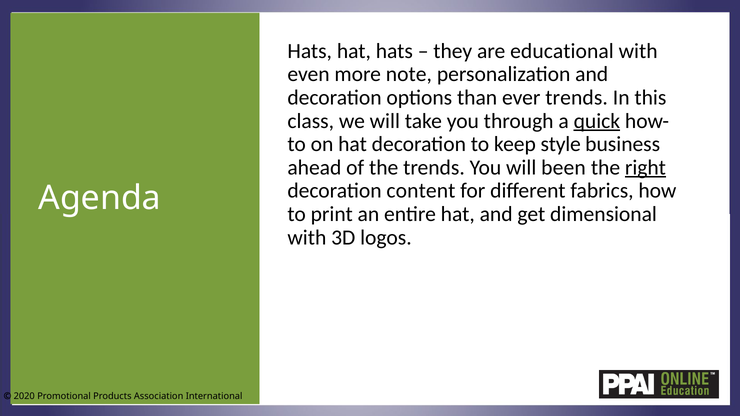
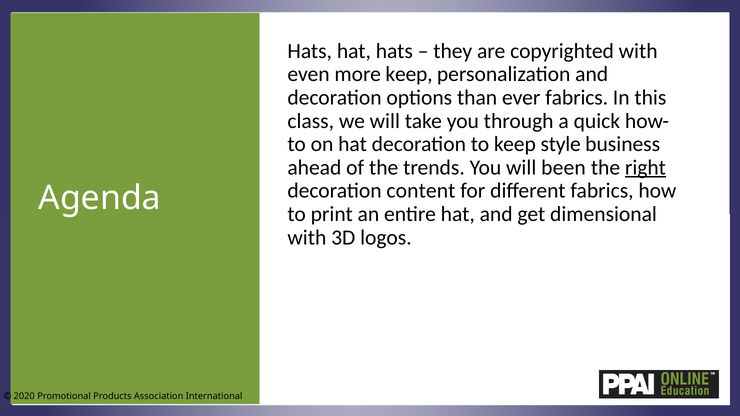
educational: educational -> copyrighted (562, 51)
more note: note -> keep (409, 74)
ever trends: trends -> fabrics (577, 98)
quick underline: present -> none (597, 121)
